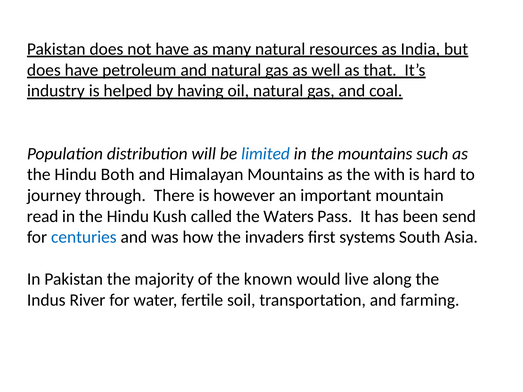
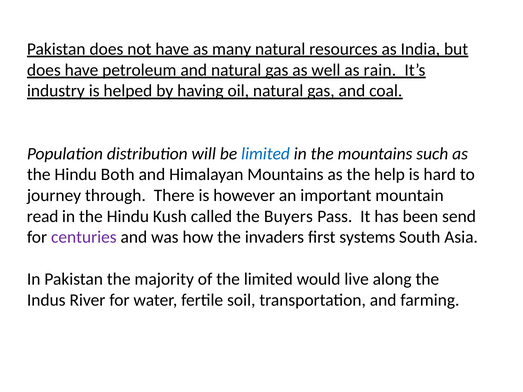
that: that -> rain (380, 70)
with: with -> help (390, 175)
Waters: Waters -> Buyers (288, 216)
centuries colour: blue -> purple (84, 237)
the known: known -> limited (268, 279)
